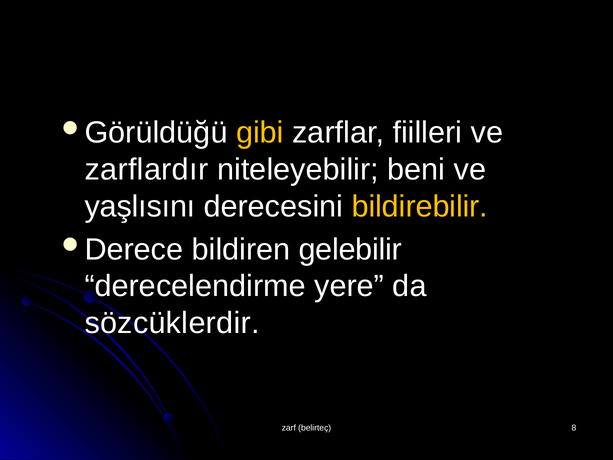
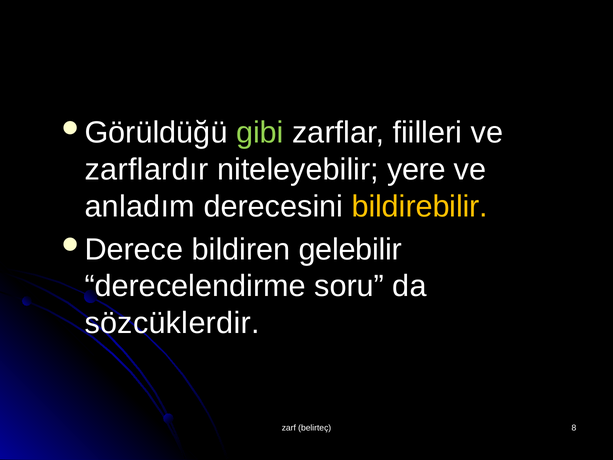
gibi colour: yellow -> light green (260, 133)
beni: beni -> yere (416, 170)
yaşlısını: yaşlısını -> anladım (140, 206)
yere: yere -> soru (349, 286)
